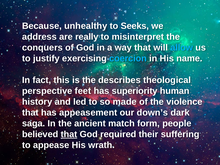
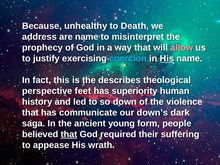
Seeks: Seeks -> Death (135, 26)
are really: really -> name (87, 37)
conquers: conquers -> prophecy (42, 48)
allow colour: light blue -> pink (182, 48)
His underline: none -> present (167, 59)
made: made -> down (125, 102)
appeasement: appeasement -> communicate (88, 113)
match: match -> young (122, 123)
